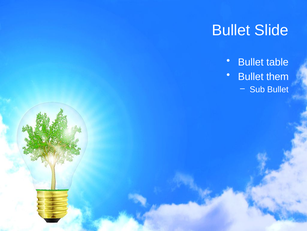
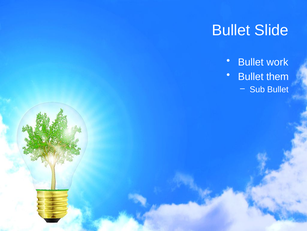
table: table -> work (277, 62)
